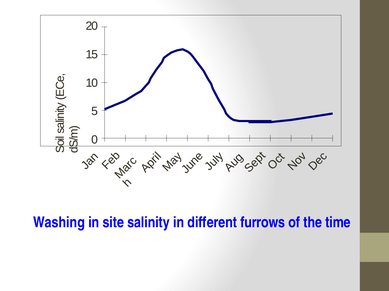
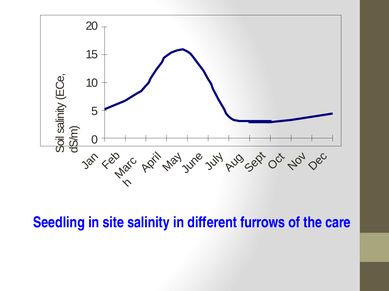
Washing: Washing -> Seedling (59, 223)
time: time -> care (338, 223)
